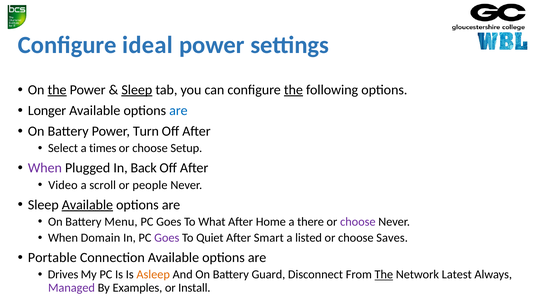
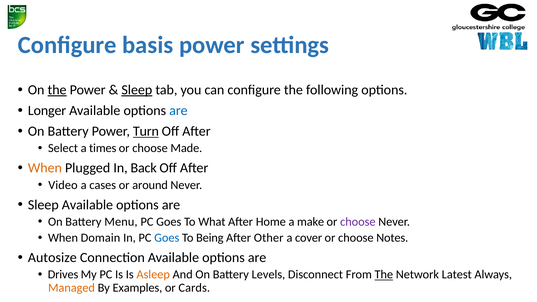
ideal: ideal -> basis (148, 45)
the underline: present -> none (293, 90)
Turn underline: none -> present (146, 131)
Setup: Setup -> Made (186, 148)
When colour: purple -> orange (45, 168)
scroll: scroll -> cases (103, 185)
people: people -> around (150, 185)
Available underline: present -> none (87, 205)
there: there -> make (311, 222)
Goes colour: purple -> blue (167, 238)
Quiet: Quiet -> Being (210, 238)
Smart: Smart -> Other (269, 238)
listed: listed -> cover (309, 238)
Saves: Saves -> Notes (392, 238)
Portable: Portable -> Autosize (52, 258)
Guard: Guard -> Levels (268, 275)
Managed colour: purple -> orange (71, 288)
Install: Install -> Cards (194, 288)
